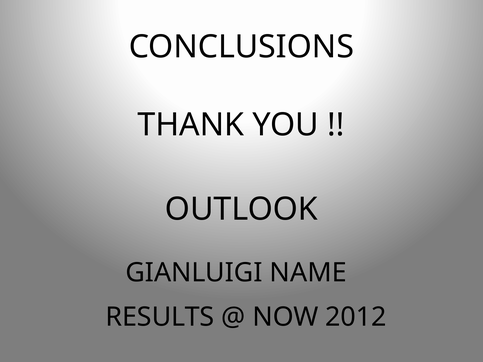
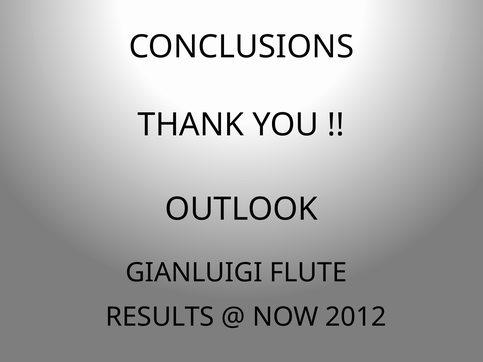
NAME: NAME -> FLUTE (308, 273)
